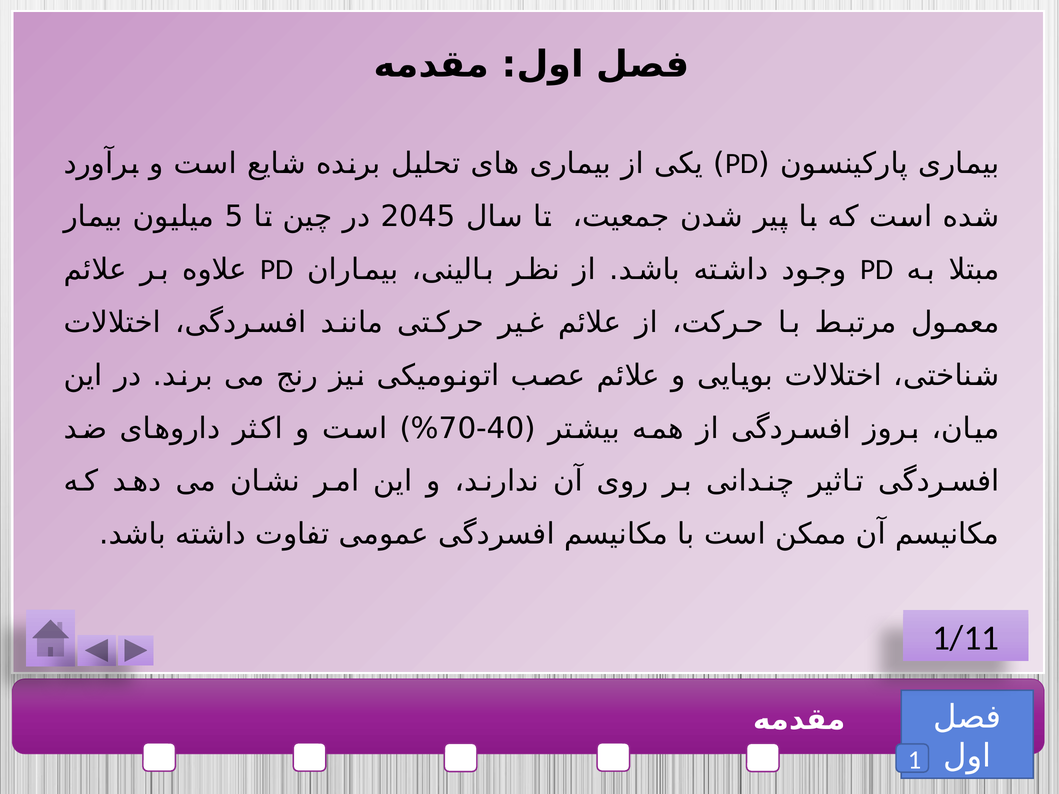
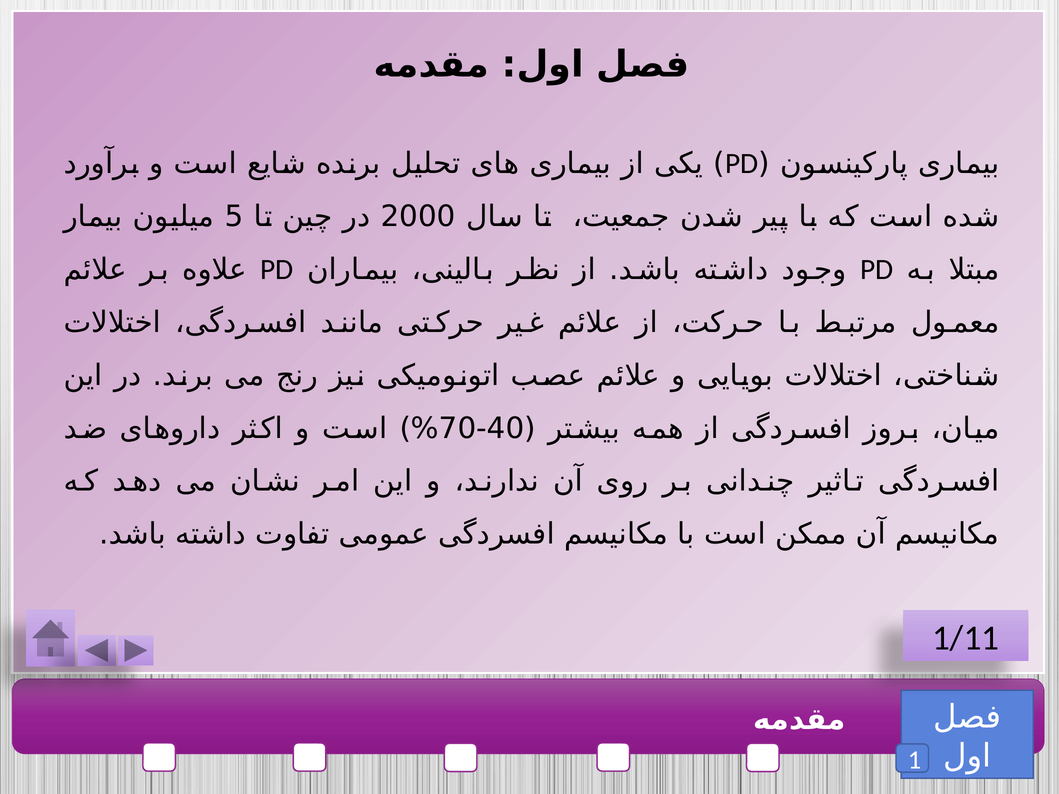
2045: 2045 -> 2000 (418, 217)
